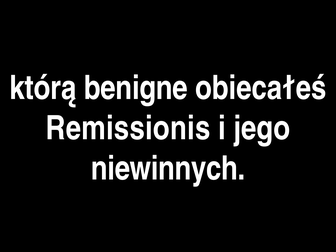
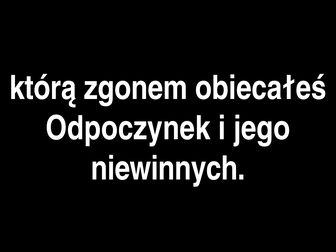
benigne: benigne -> zgonem (136, 88)
Remissionis: Remissionis -> Odpoczynek (128, 128)
